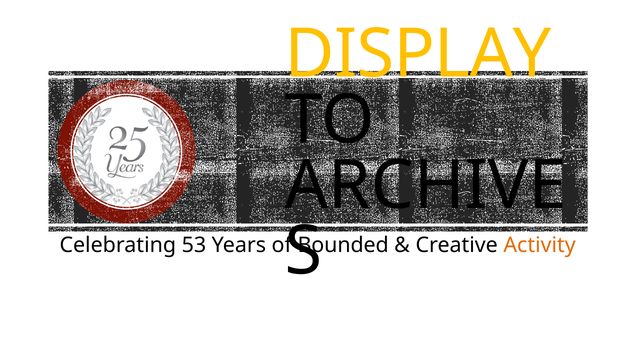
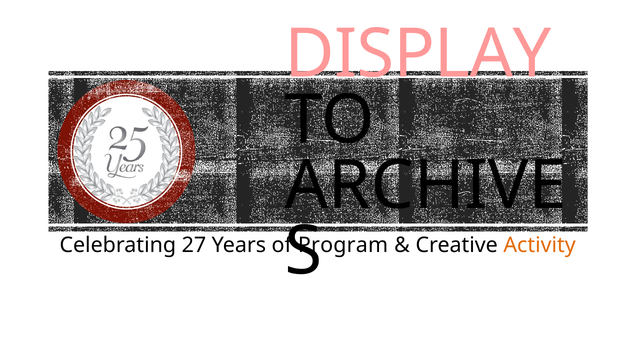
DISPLAY colour: yellow -> pink (418, 54)
53: 53 -> 27 (194, 245)
Bounded: Bounded -> Program (343, 245)
